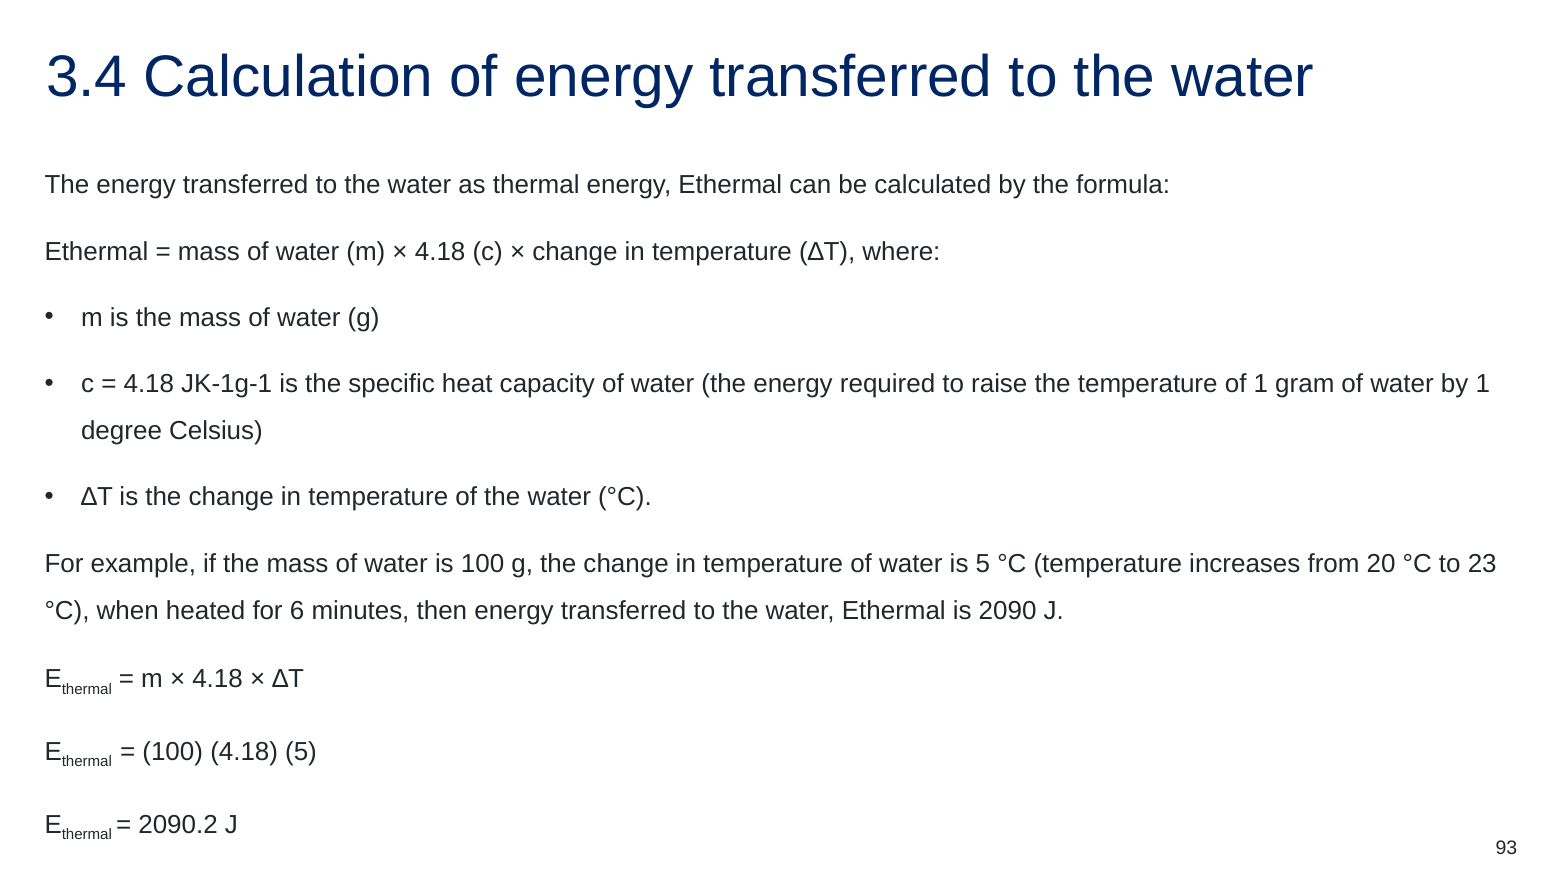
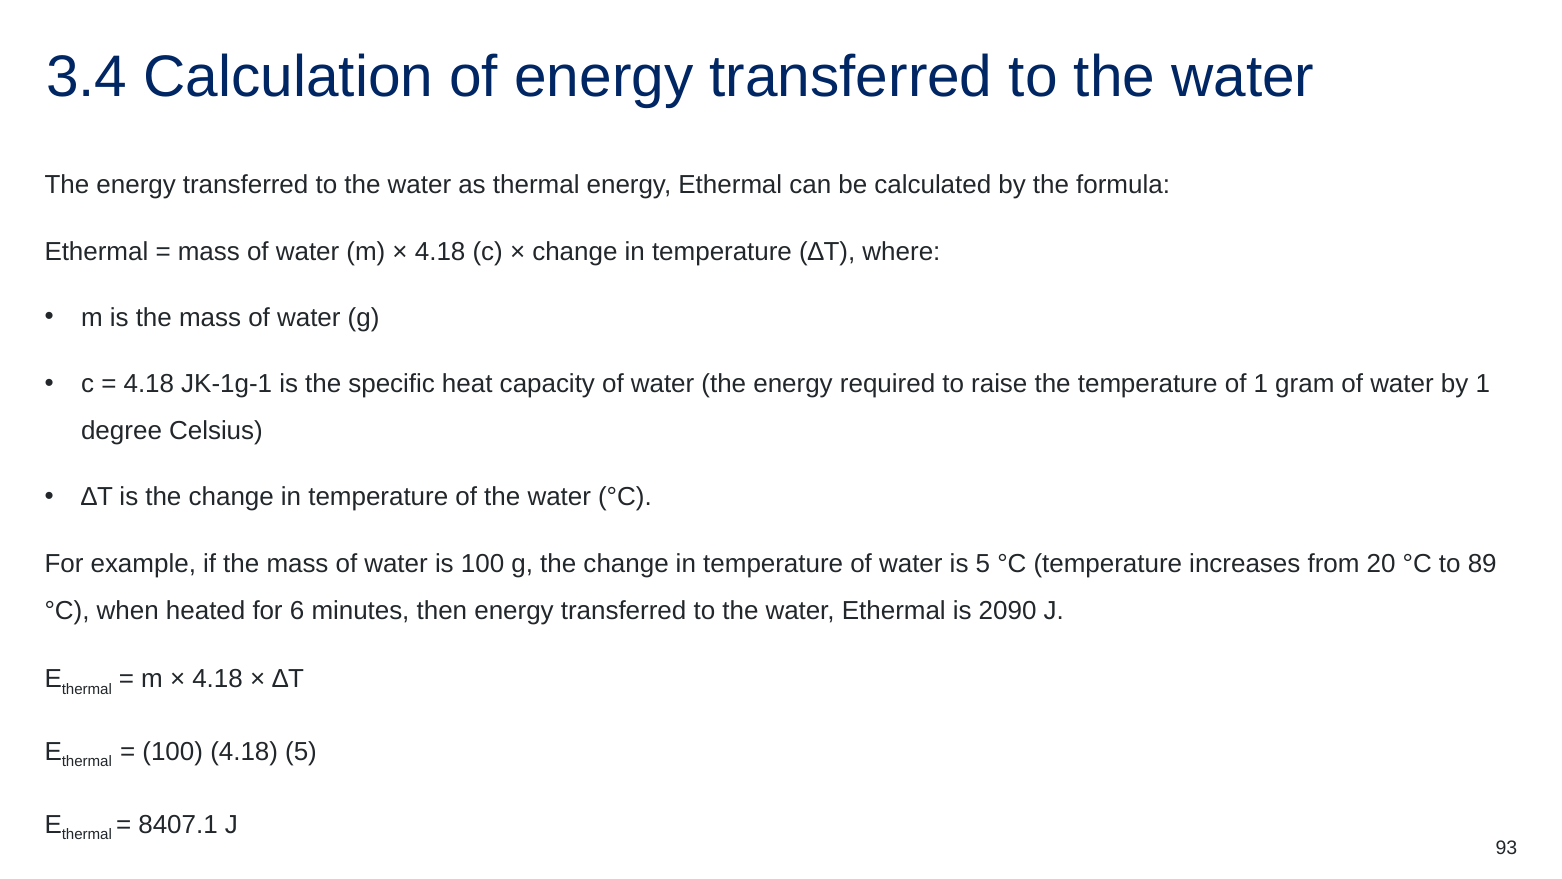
23: 23 -> 89 (1482, 563)
2090.2: 2090.2 -> 8407.1 (178, 824)
